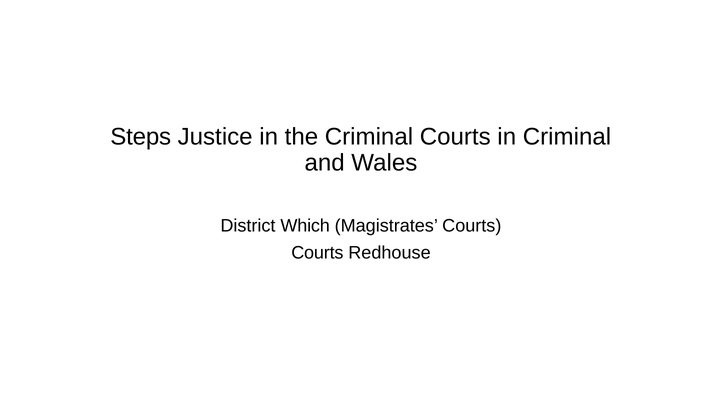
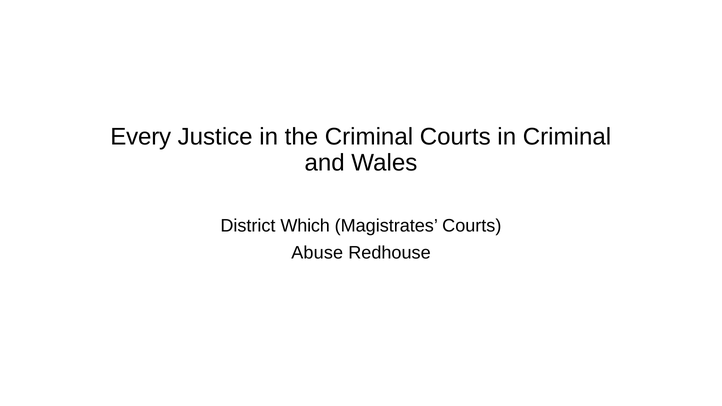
Steps: Steps -> Every (141, 137)
Courts: Courts -> Abuse (317, 253)
